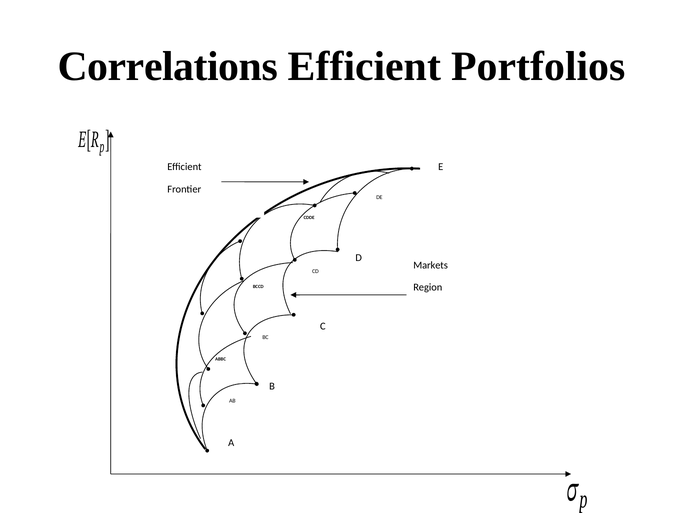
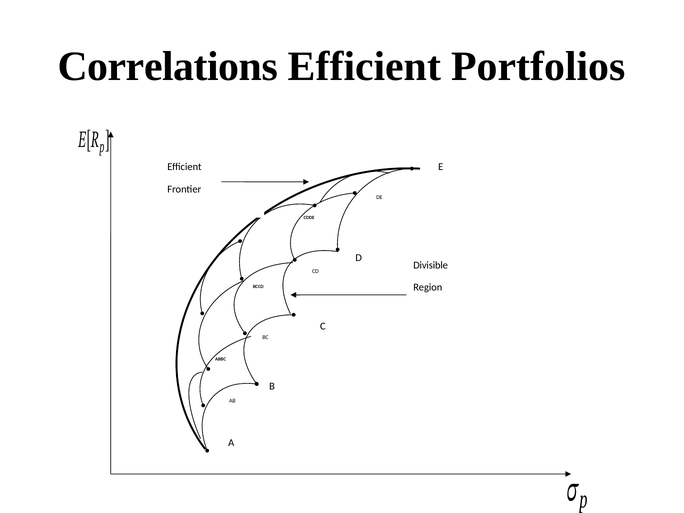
Markets: Markets -> Divisible (431, 265)
